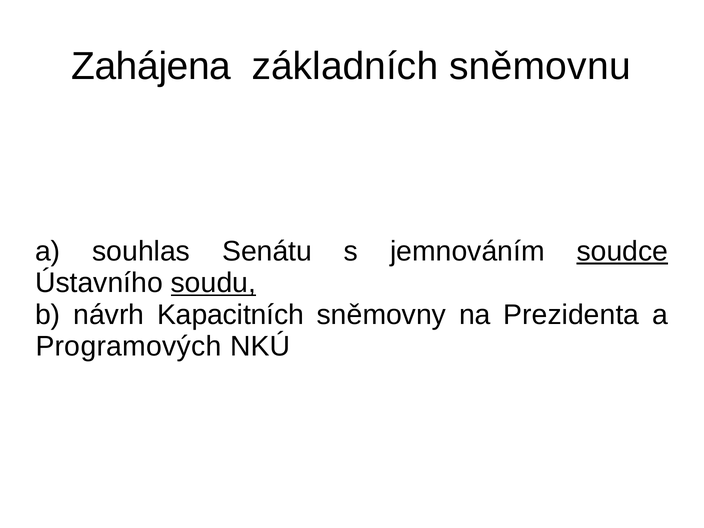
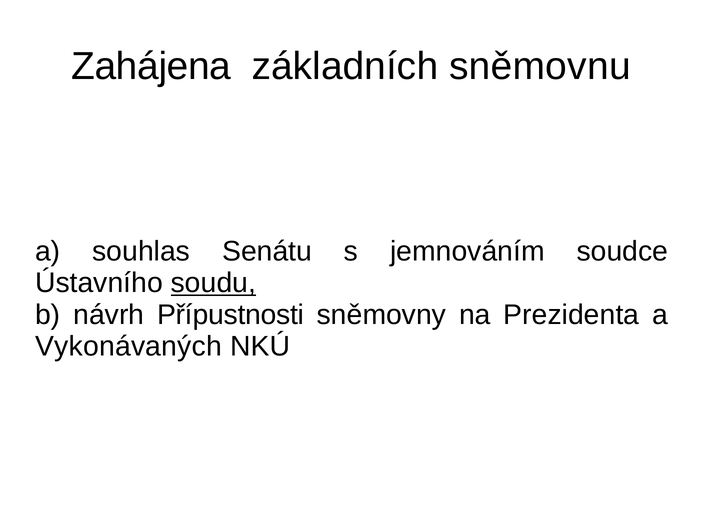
soudce underline: present -> none (622, 251)
Kapacitních: Kapacitních -> Přípustnosti (231, 315)
Programových: Programových -> Vykonávaných (129, 346)
